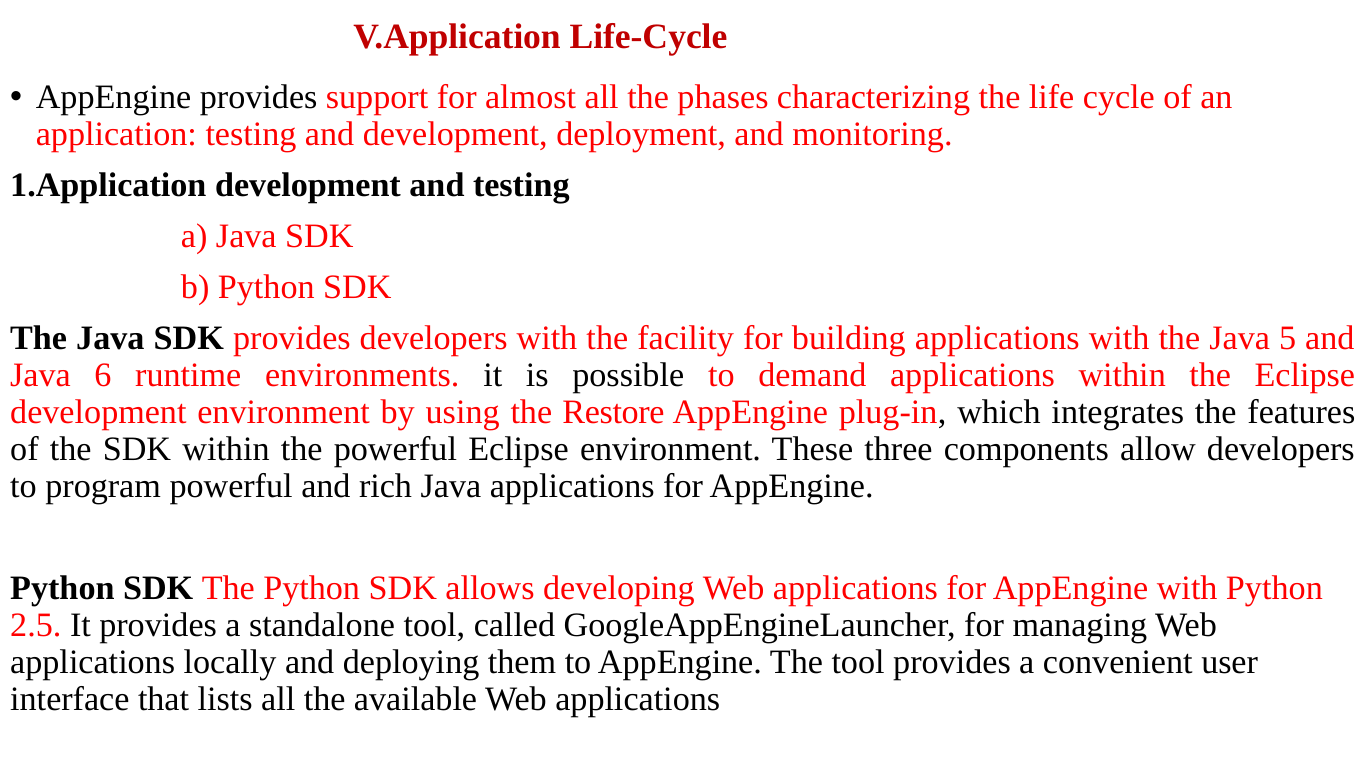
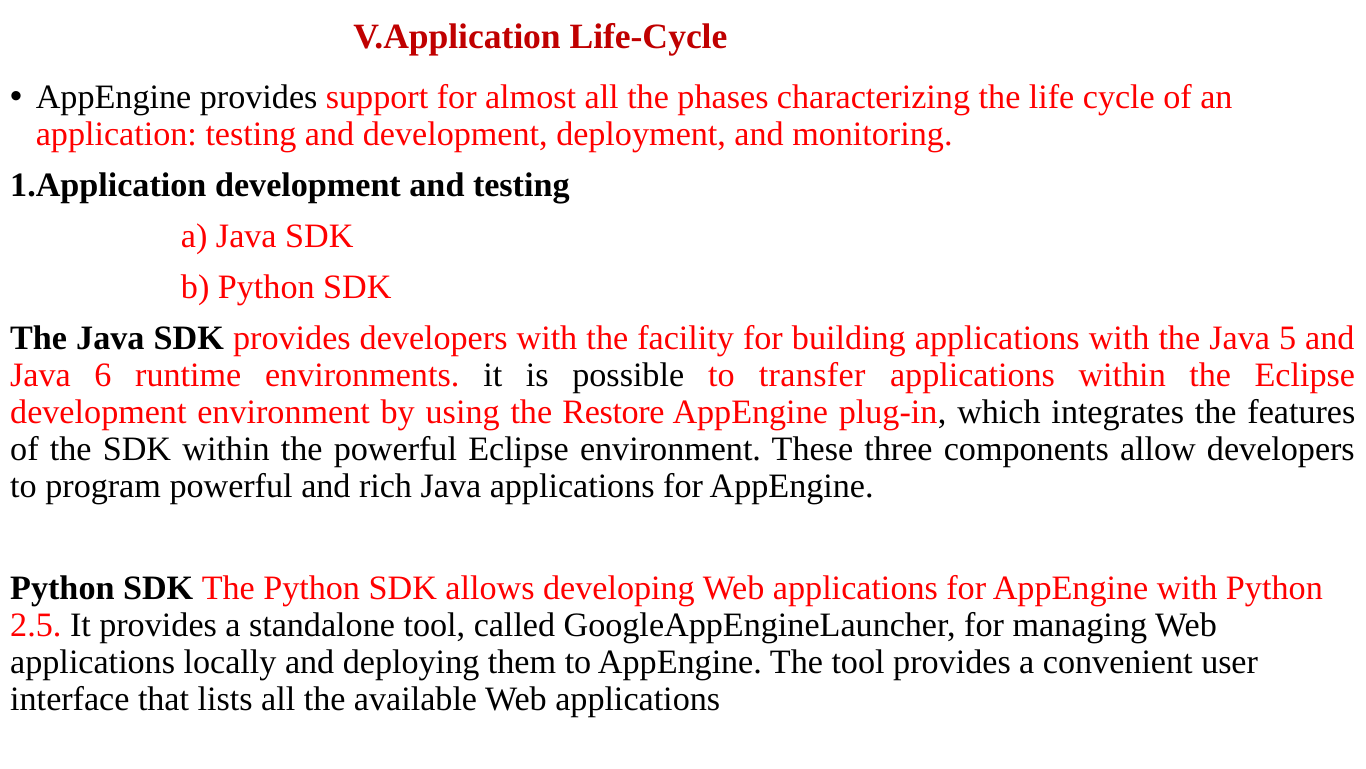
demand: demand -> transfer (812, 375)
